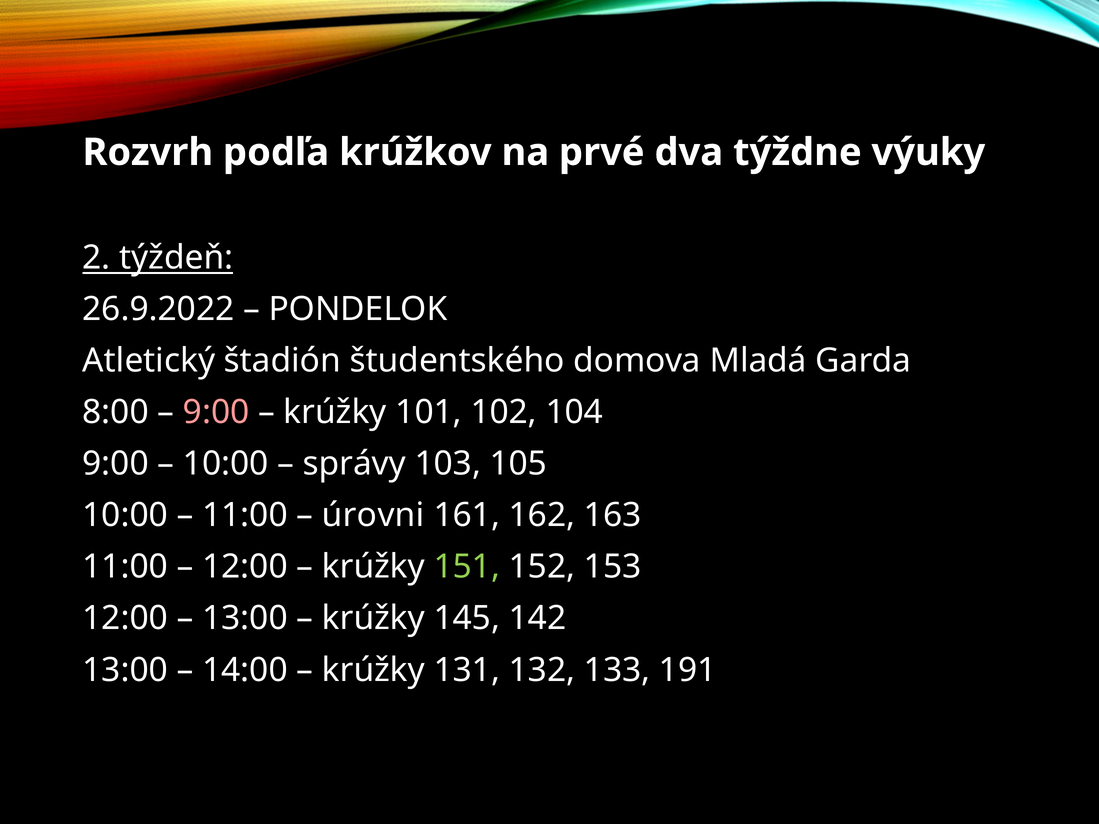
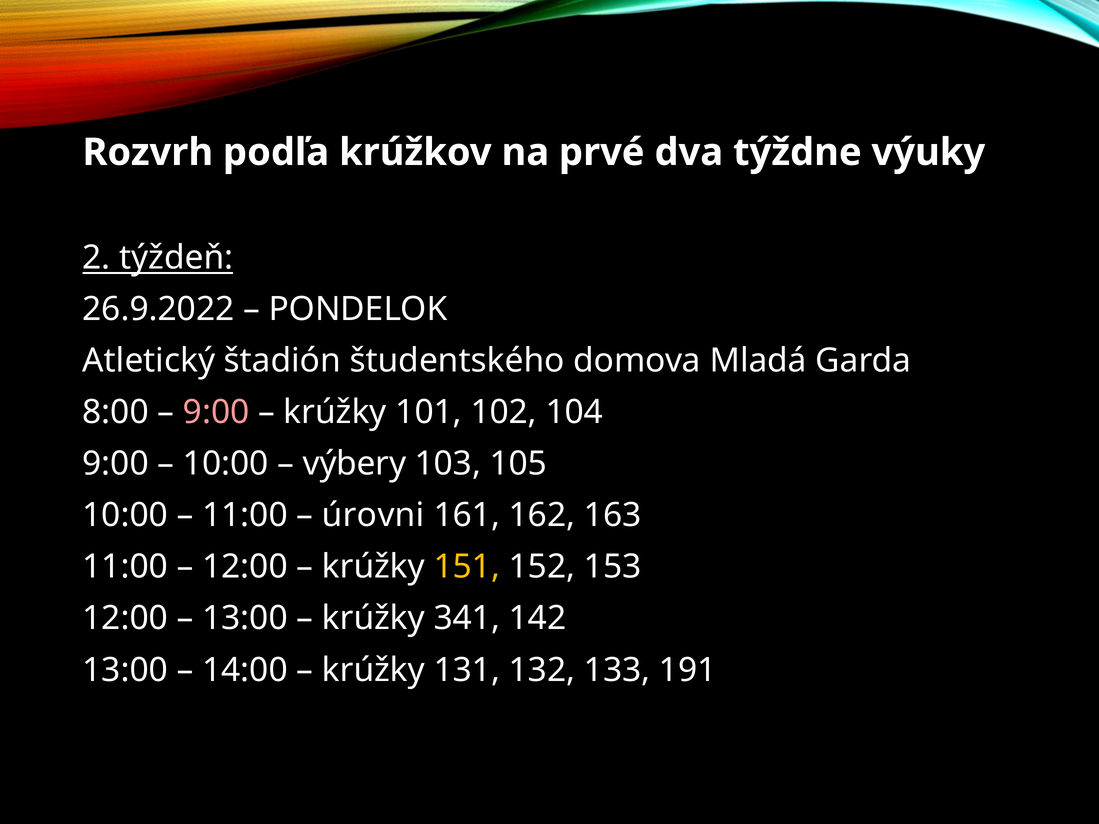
správy: správy -> výbery (354, 464)
151 colour: light green -> yellow (467, 567)
145: 145 -> 341 (467, 619)
